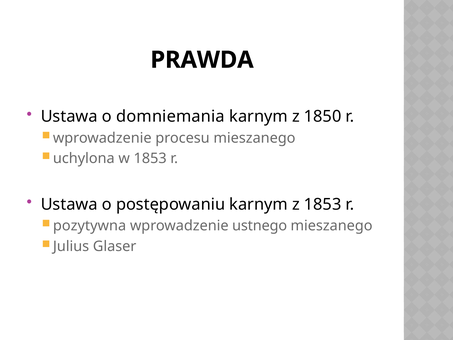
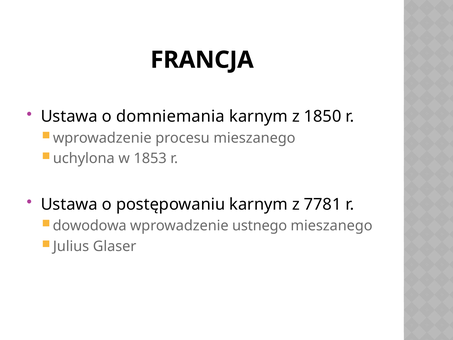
PRAWDA: PRAWDA -> FRANCJA (202, 60)
z 1853: 1853 -> 7781 (323, 204)
pozytywna: pozytywna -> dowodowa (90, 226)
